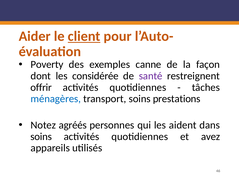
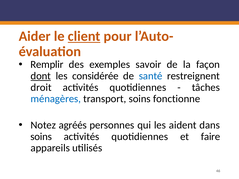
Poverty: Poverty -> Remplir (47, 64)
canne: canne -> savoir (148, 64)
dont underline: none -> present (41, 76)
santé colour: purple -> blue (151, 76)
offrir: offrir -> droit (41, 87)
prestations: prestations -> fonctionne (177, 99)
avez: avez -> faire (211, 137)
